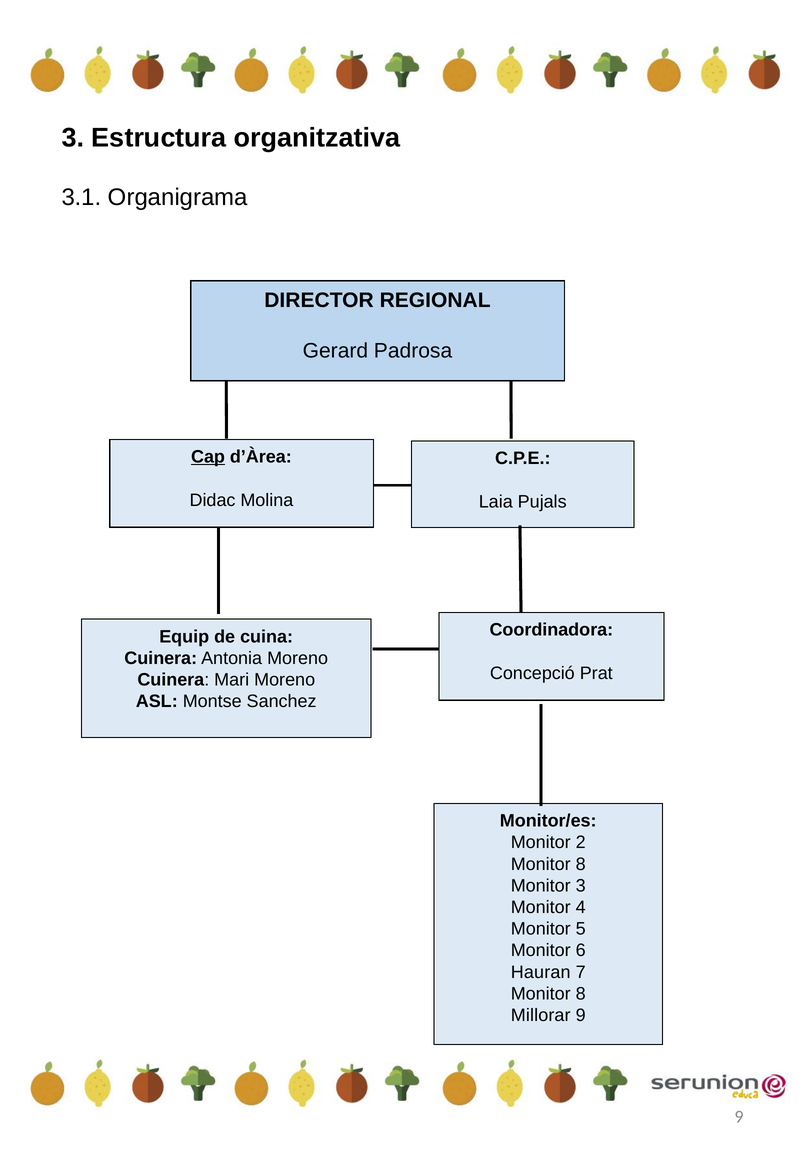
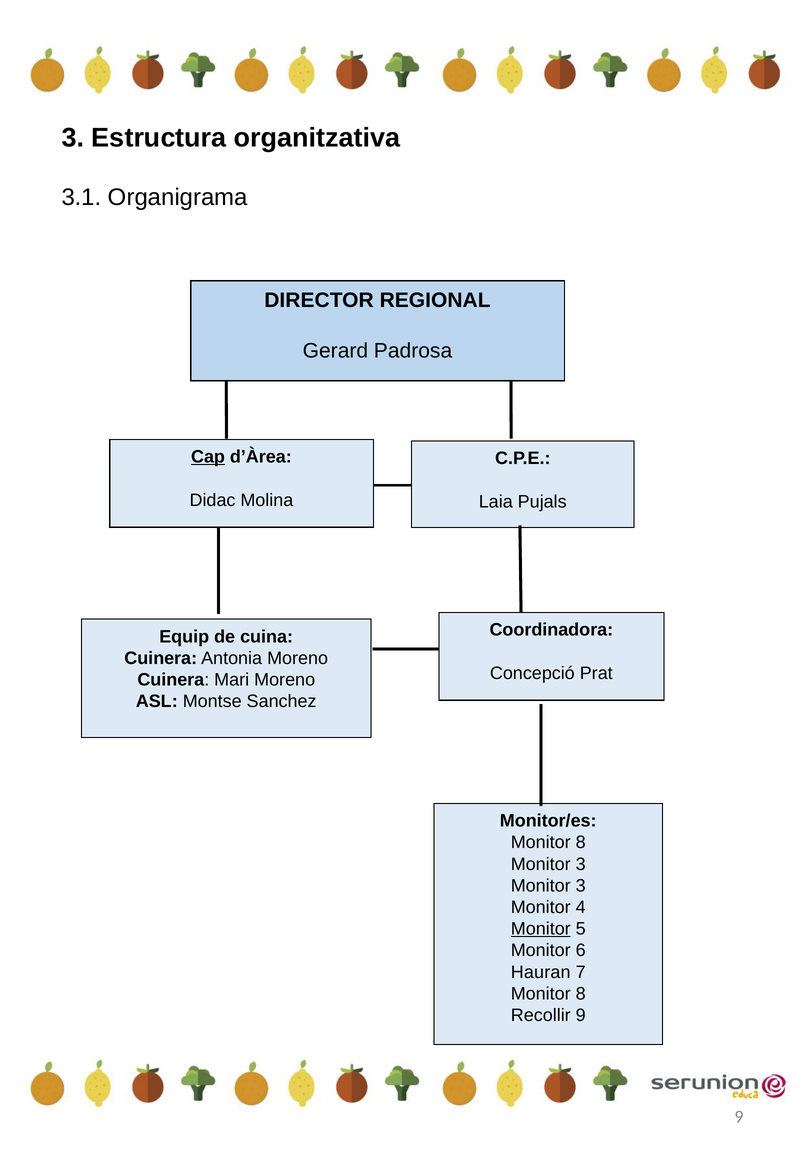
2: 2 -> 8 (581, 843)
8: 8 -> 3 (581, 864)
Monitor underline: none -> present (541, 929)
Millorar: Millorar -> Recollir (541, 1015)
